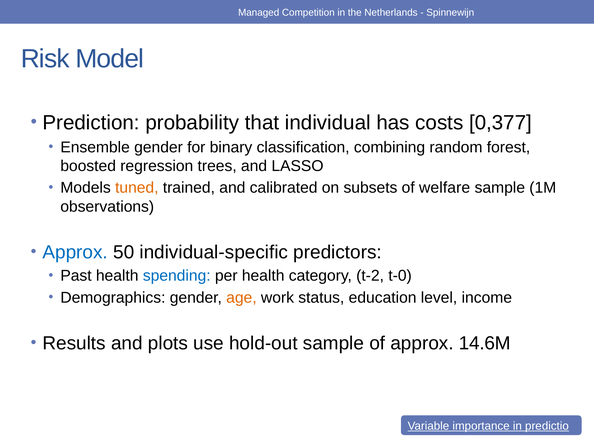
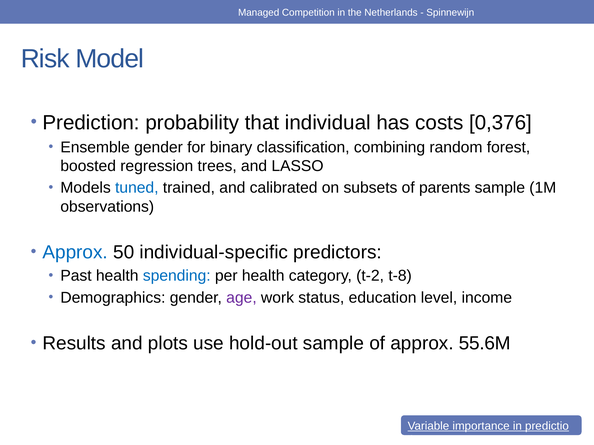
0,377: 0,377 -> 0,376 (500, 123)
tuned colour: orange -> blue (137, 188)
welfare: welfare -> parents (445, 188)
t-0: t-0 -> t-8 (400, 276)
age colour: orange -> purple (241, 298)
14.6M: 14.6M -> 55.6M (485, 344)
